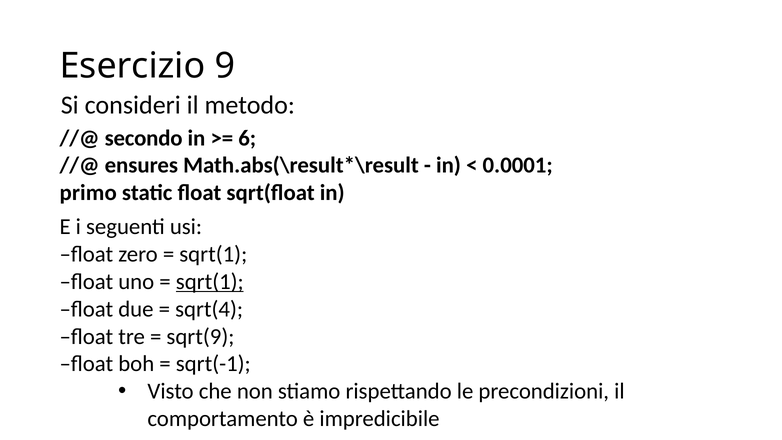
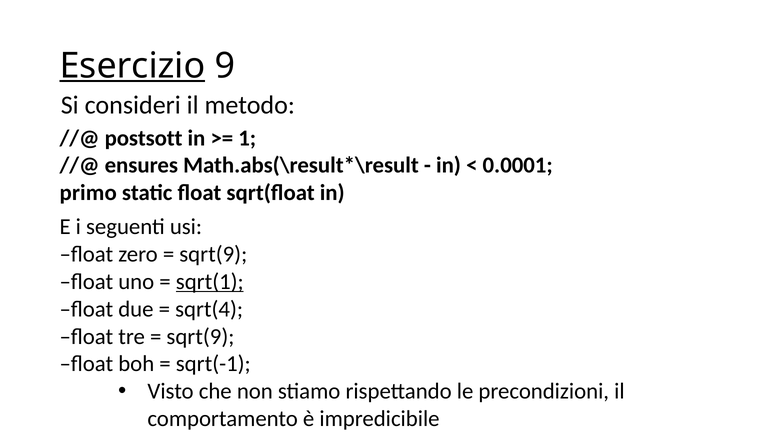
Esercizio underline: none -> present (132, 66)
secondo: secondo -> postsott (144, 138)
6: 6 -> 1 (247, 138)
sqrt(1: sqrt(1 -> sqrt(9 (213, 254)
